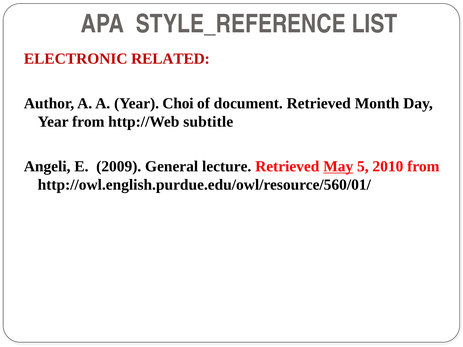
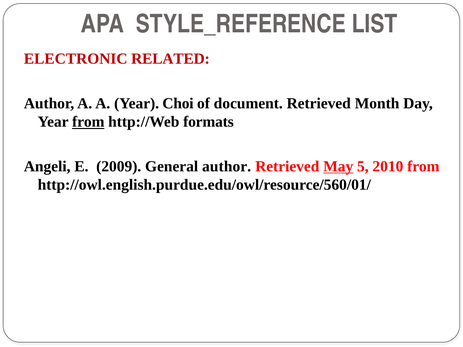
from underline: none -> present (88, 122)
subtitle: subtitle -> formats (208, 122)
General lecture: lecture -> author (227, 166)
